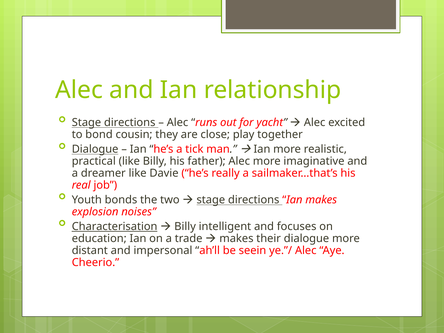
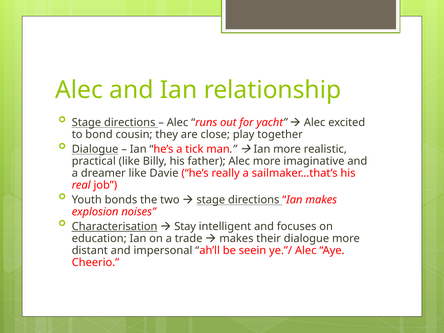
Billy: Billy -> Stay (185, 226)
